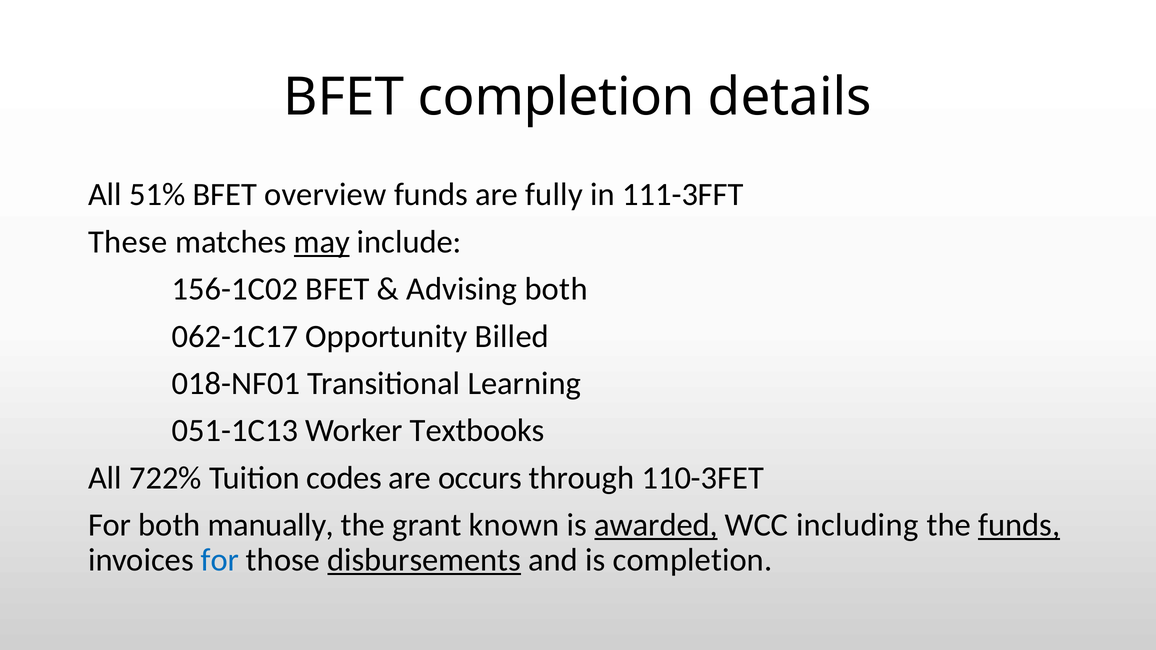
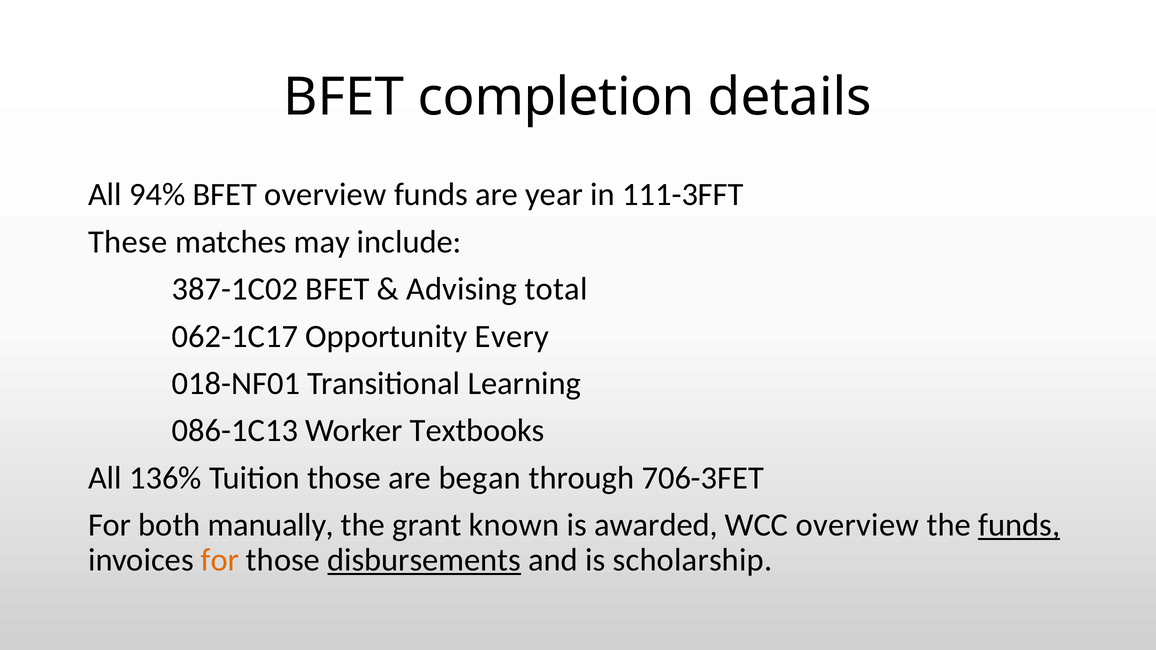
51%: 51% -> 94% (157, 195)
fully: fully -> year (554, 195)
may underline: present -> none (322, 242)
156-1C02: 156-1C02 -> 387-1C02 (235, 289)
Advising both: both -> total (556, 289)
Billed: Billed -> Every (512, 336)
051-1C13: 051-1C13 -> 086-1C13 (235, 431)
722%: 722% -> 136% (165, 478)
Tuition codes: codes -> those (344, 478)
occurs: occurs -> began (480, 478)
110-3FET: 110-3FET -> 706-3FET (703, 478)
awarded underline: present -> none (656, 525)
WCC including: including -> overview (857, 525)
for colour: blue -> orange (220, 560)
is completion: completion -> scholarship (693, 560)
